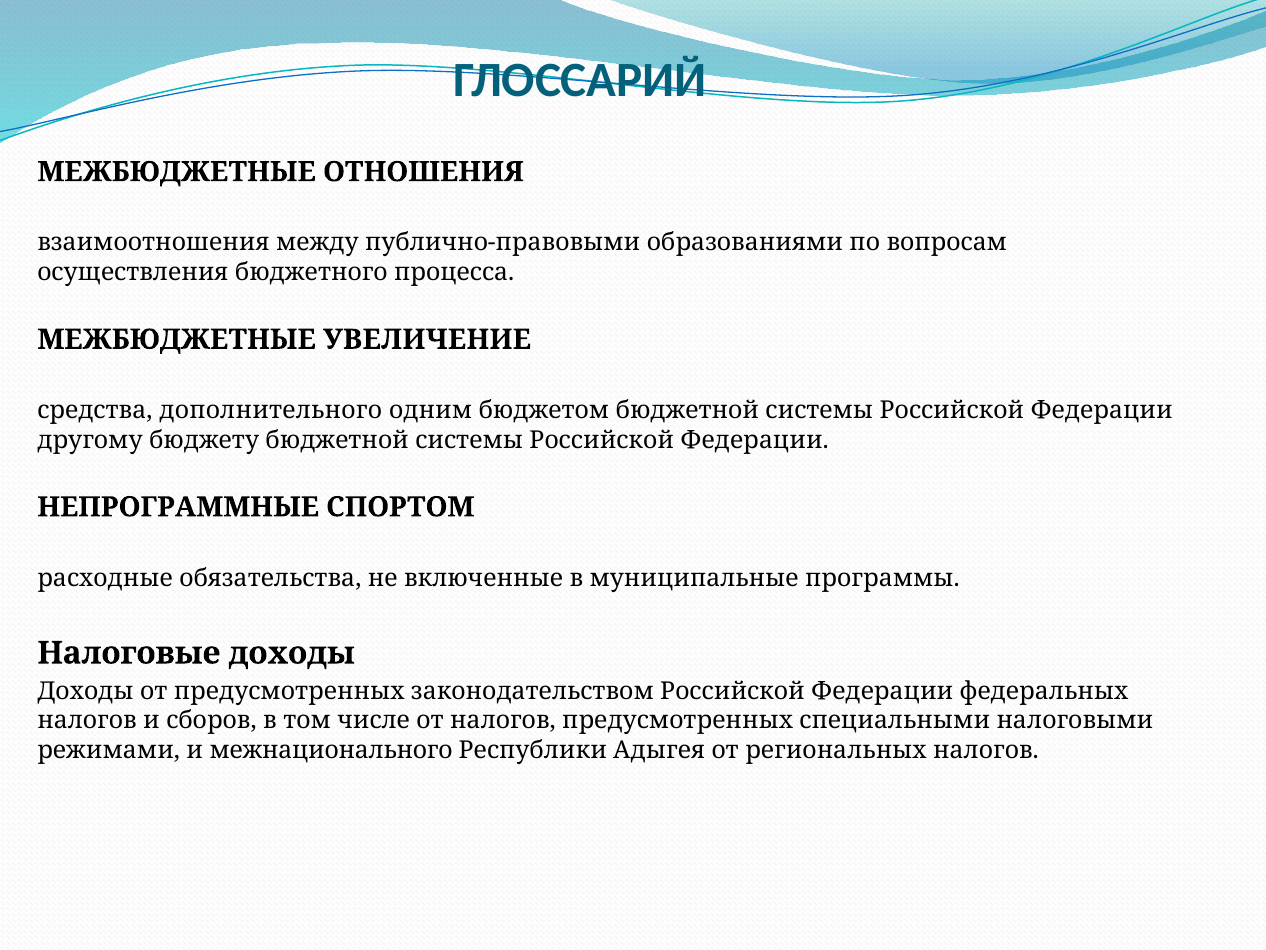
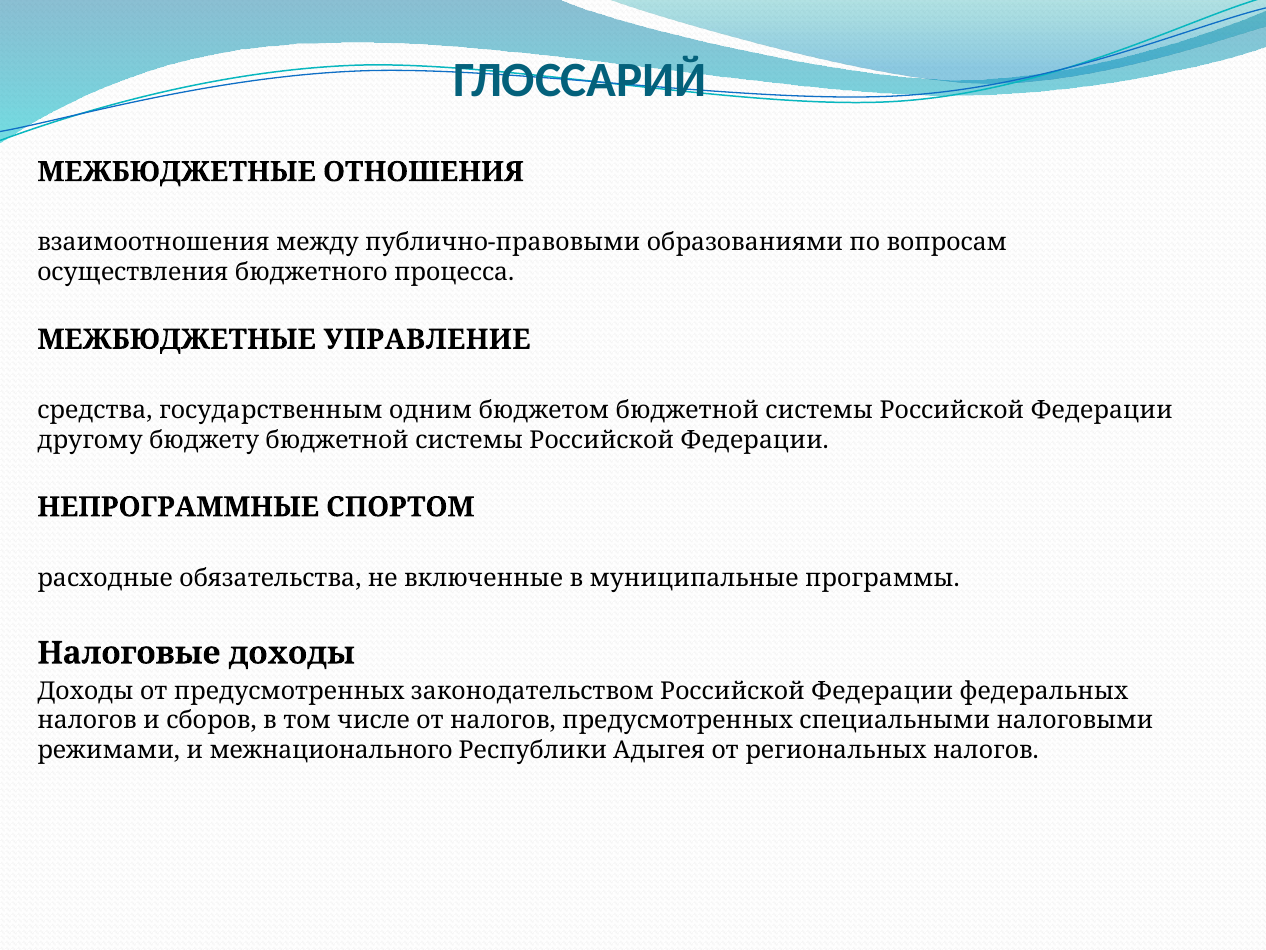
УВЕЛИЧЕНИЕ: УВЕЛИЧЕНИЕ -> УПРАВЛЕНИЕ (427, 339)
дополнительного: дополнительного -> государственным (271, 410)
